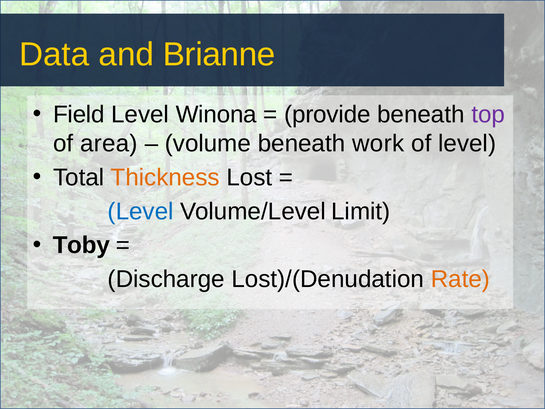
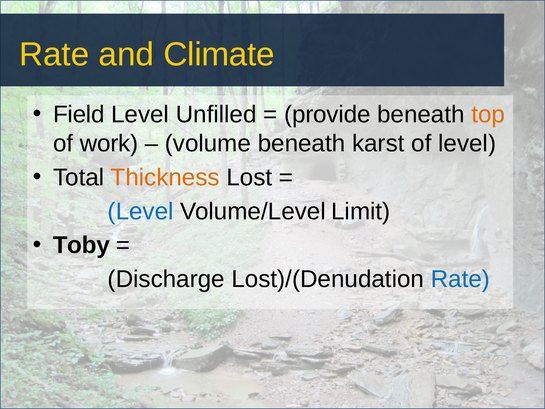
Data: Data -> Rate (54, 55)
Brianne: Brianne -> Climate (219, 55)
Winona: Winona -> Unfilled (216, 114)
top colour: purple -> orange (488, 114)
area: area -> work (109, 143)
work: work -> karst (378, 143)
Rate colour: orange -> blue (460, 279)
